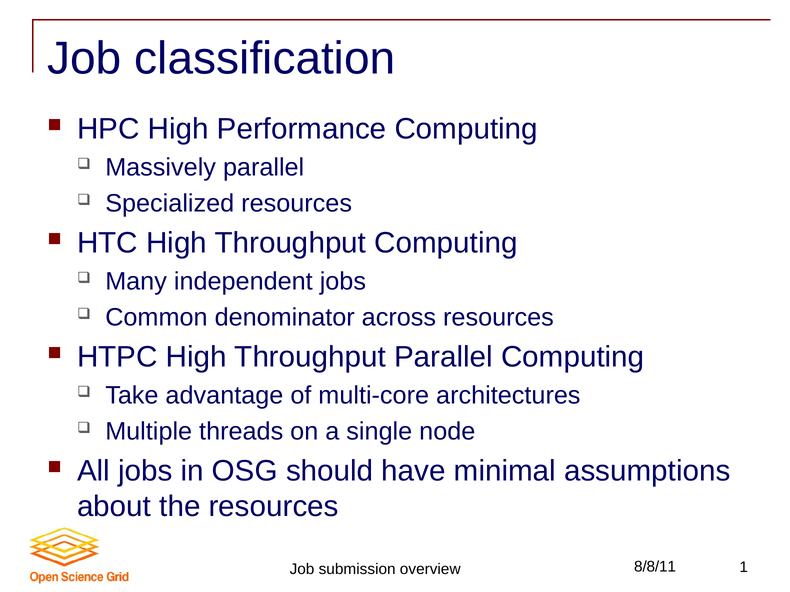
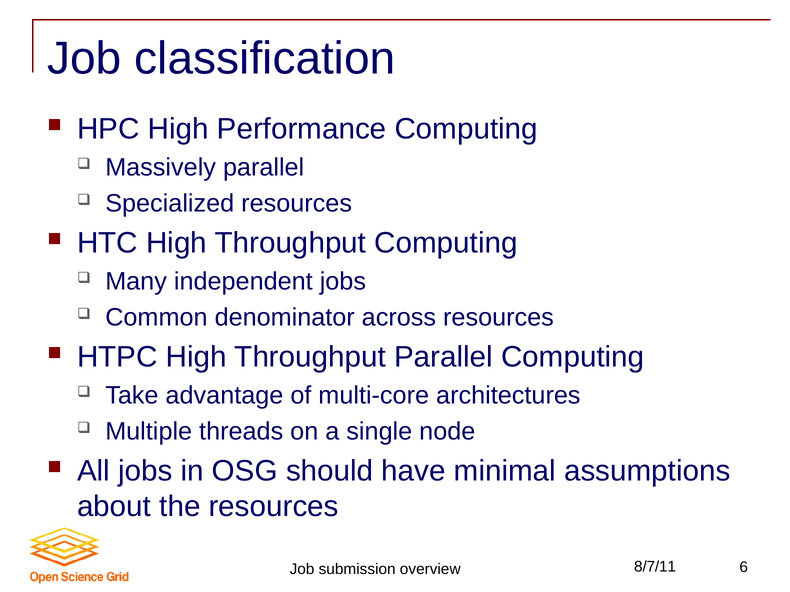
8/8/11: 8/8/11 -> 8/7/11 (655, 567)
1: 1 -> 6 (744, 568)
